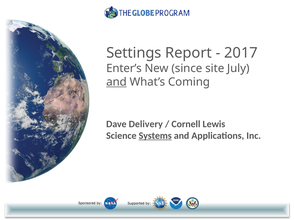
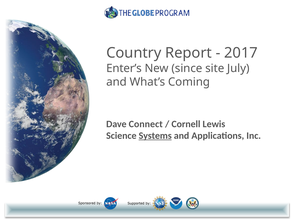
Settings: Settings -> Country (134, 53)
and underline: present -> none (116, 82)
Delivery: Delivery -> Connect (146, 124)
